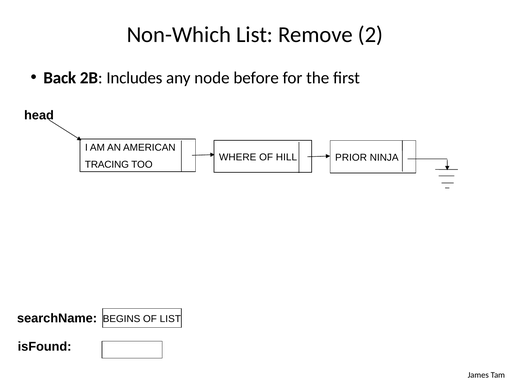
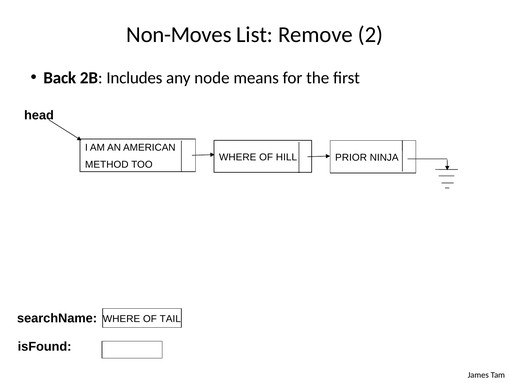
Non-Which: Non-Which -> Non-Moves (179, 35)
before: before -> means (256, 78)
TRACING: TRACING -> METHOD (107, 164)
BEGINS: BEGINS -> WHERE (121, 318)
OF LIST: LIST -> TAIL (170, 318)
